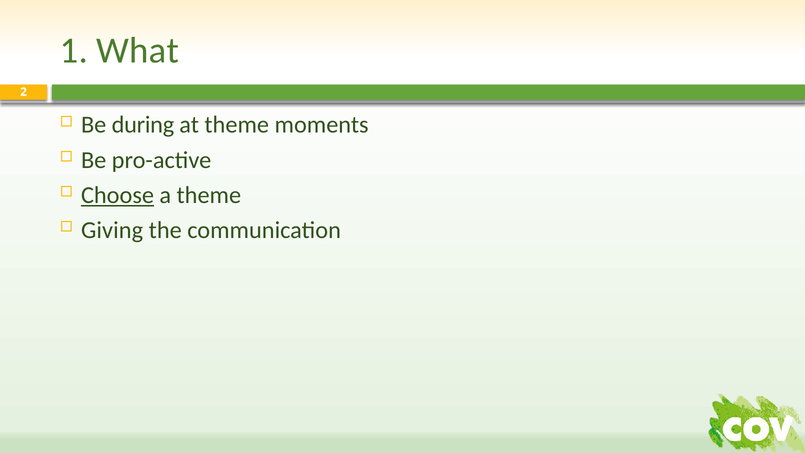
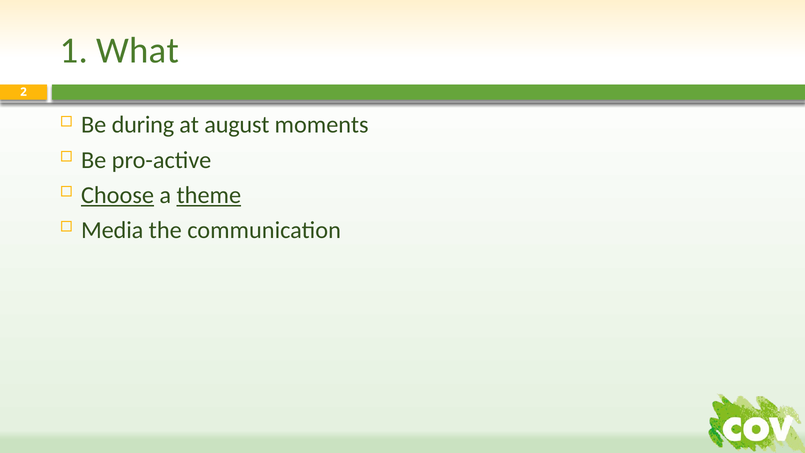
at theme: theme -> august (237, 125)
theme underline: none -> present (209, 195)
Giving: Giving -> Media (112, 230)
